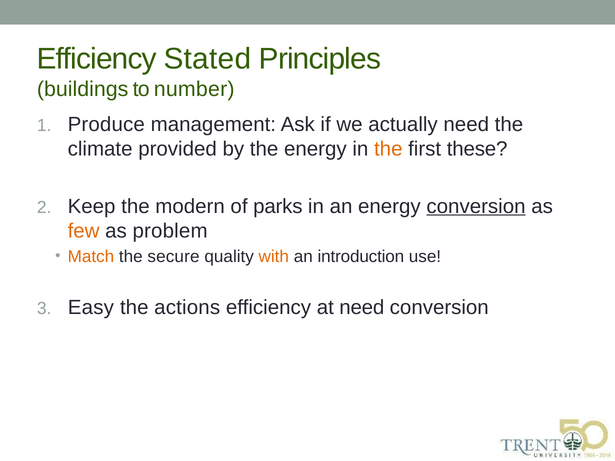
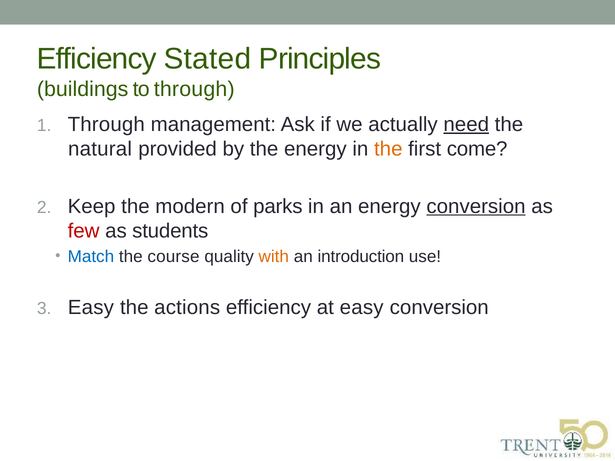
to number: number -> through (194, 89)
Produce: Produce -> Through (106, 124)
need underline: none -> present (466, 124)
climate: climate -> natural (100, 149)
these: these -> come (477, 149)
few colour: orange -> red (84, 231)
problem: problem -> students (170, 231)
Match colour: orange -> blue (91, 257)
secure: secure -> course (173, 257)
at need: need -> easy (362, 308)
